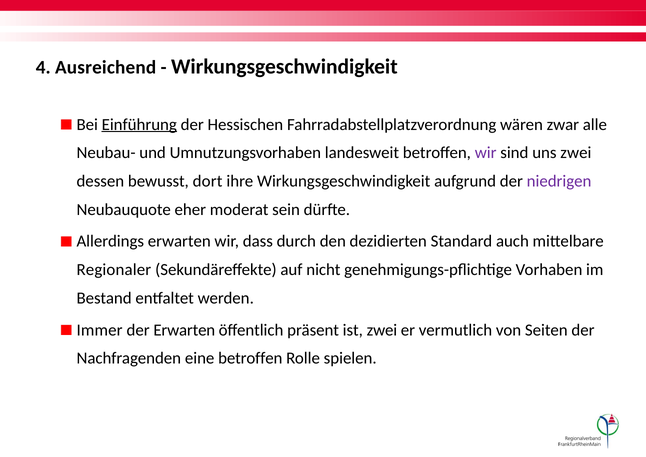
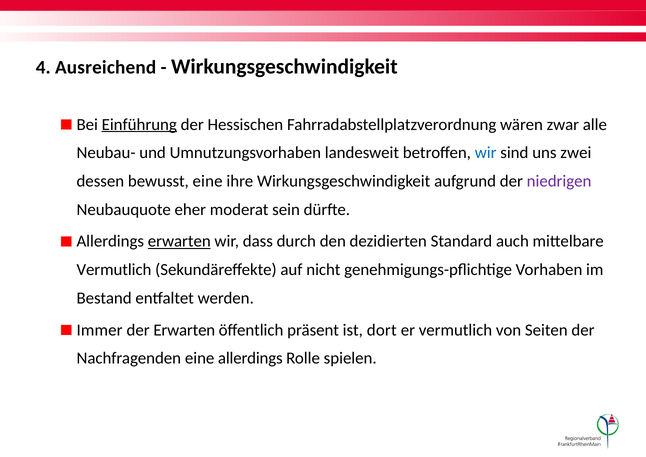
wir colour: purple -> blue (486, 153)
bewusst dort: dort -> eine (208, 181)
erwarten underline: none -> present (179, 241)
Regionaler: Regionaler -> Vermutlich (114, 270)
ist zwei: zwei -> dort (382, 330)
eine betroffen: betroffen -> allerdings (250, 358)
